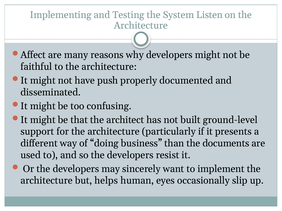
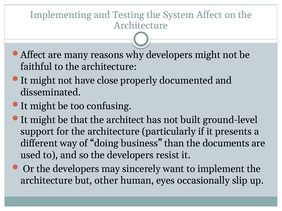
System Listen: Listen -> Affect (209, 15)
push: push -> close (108, 81)
helps: helps -> other (106, 181)
